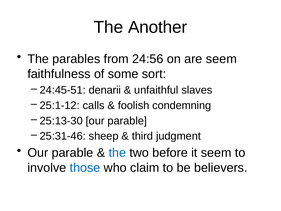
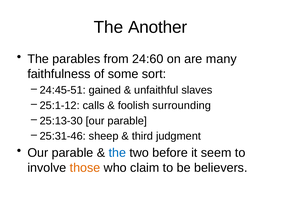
24:56: 24:56 -> 24:60 (148, 59)
are seem: seem -> many (221, 59)
denarii: denarii -> gained (105, 90)
condemning: condemning -> surrounding (182, 105)
those colour: blue -> orange (85, 168)
